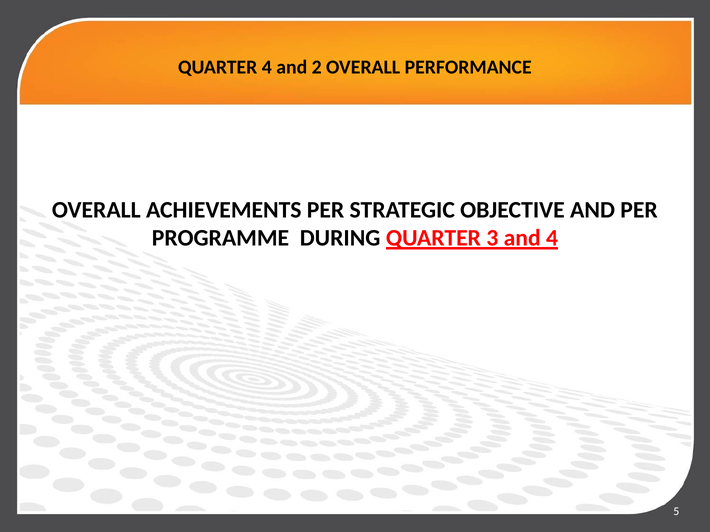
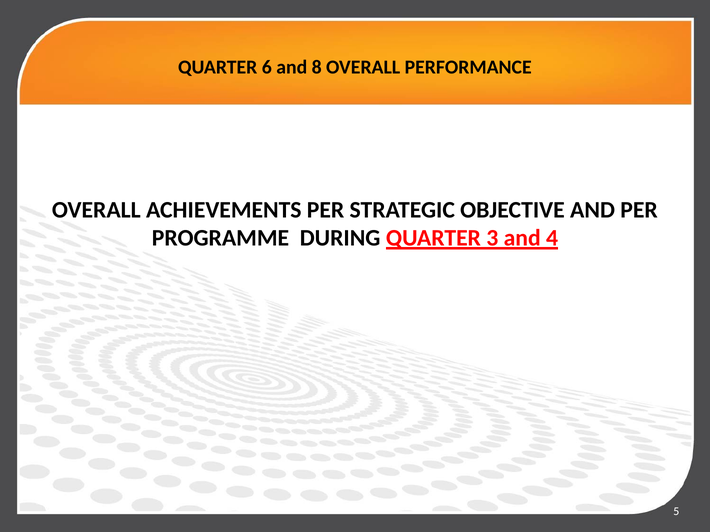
QUARTER 4: 4 -> 6 (267, 67)
2: 2 -> 8 (317, 67)
